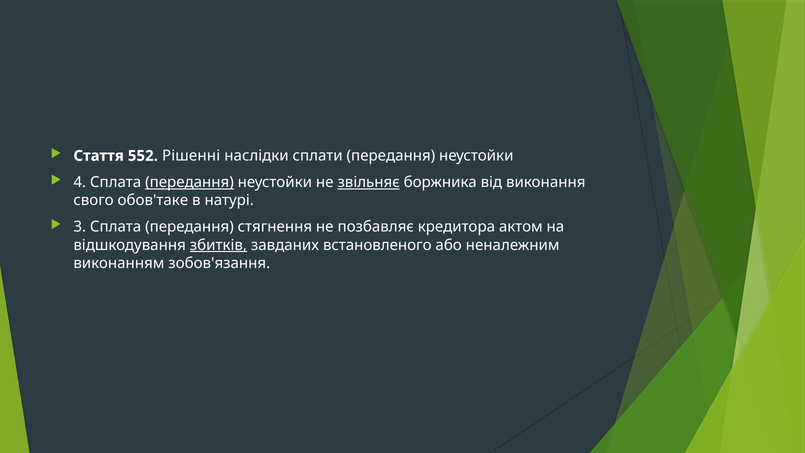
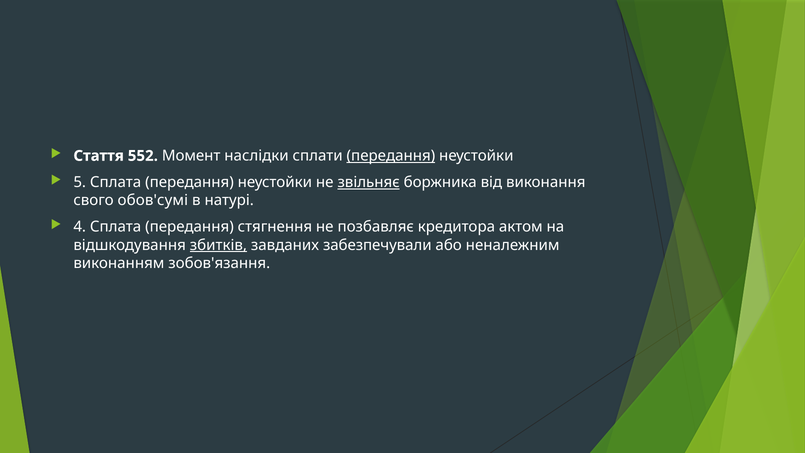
Рішенні: Рішенні -> Момент (191, 156)
передання underline: none -> present (391, 156)
4: 4 -> 5 (80, 182)
передання underline: present -> none (189, 182)
обов'таке: обов'таке -> обов'сумі (153, 200)
3: 3 -> 4 (80, 227)
встановленого: встановленого -> забезпечували (377, 245)
